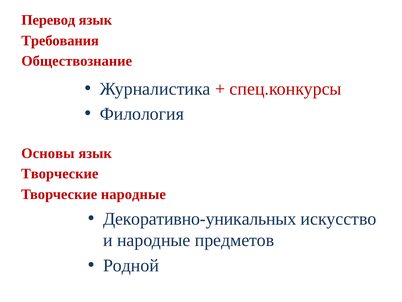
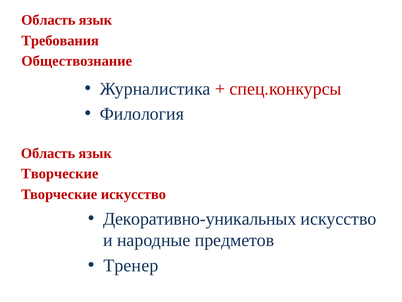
Перевод: Перевод -> Область (48, 20)
Основы: Основы -> Область (48, 153)
Творческие народные: народные -> искусство (133, 194)
Родной: Родной -> Тренер (131, 265)
